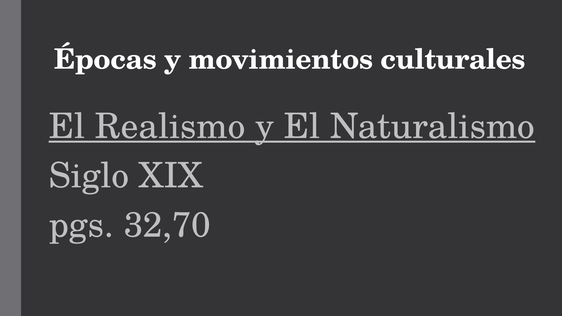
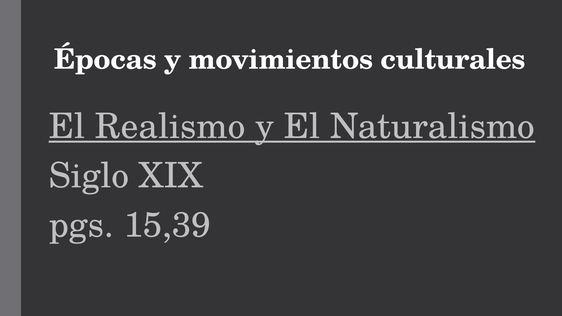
32,70: 32,70 -> 15,39 (167, 225)
